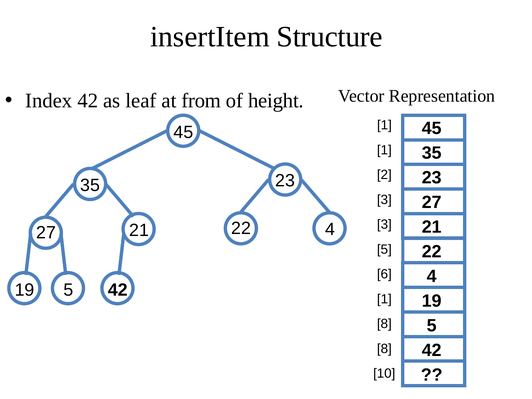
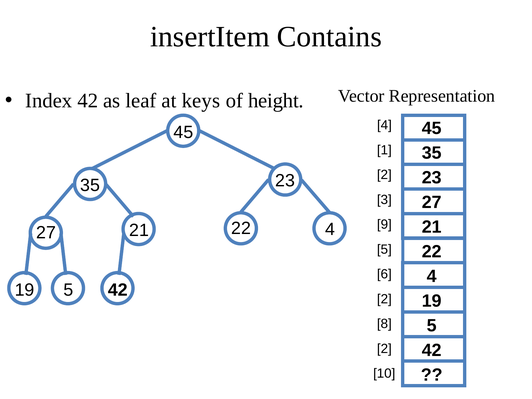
Structure: Structure -> Contains (329, 37)
from: from -> keys (201, 101)
1: 1 -> 4 (384, 125)
3: 3 -> 9 (384, 225)
1: 1 -> 2 (384, 299)
8: 8 -> 2 (384, 349)
